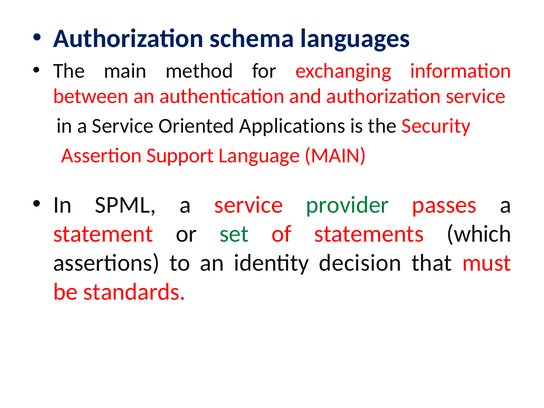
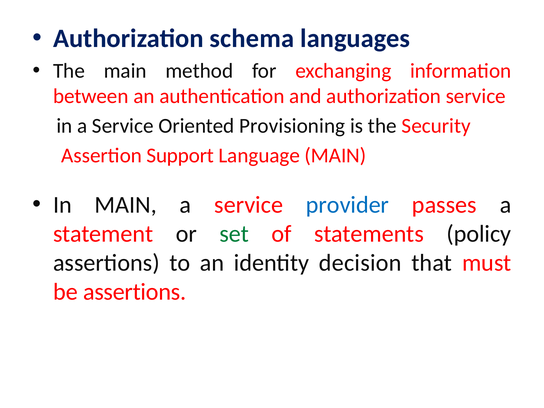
Applications: Applications -> Provisioning (292, 126)
In SPML: SPML -> MAIN (126, 205)
provider colour: green -> blue (348, 205)
which: which -> policy (479, 234)
be standards: standards -> assertions (135, 292)
